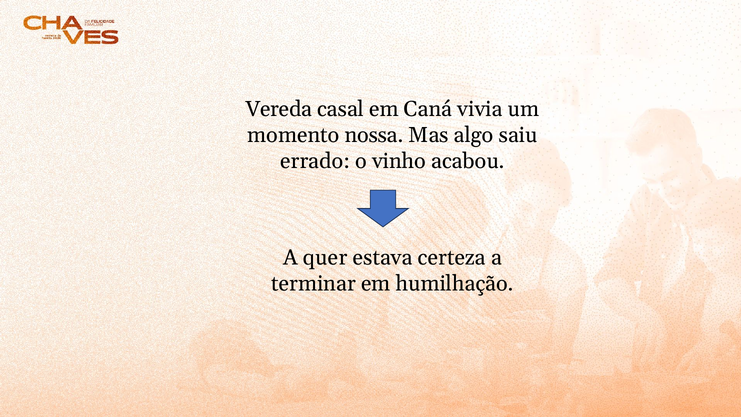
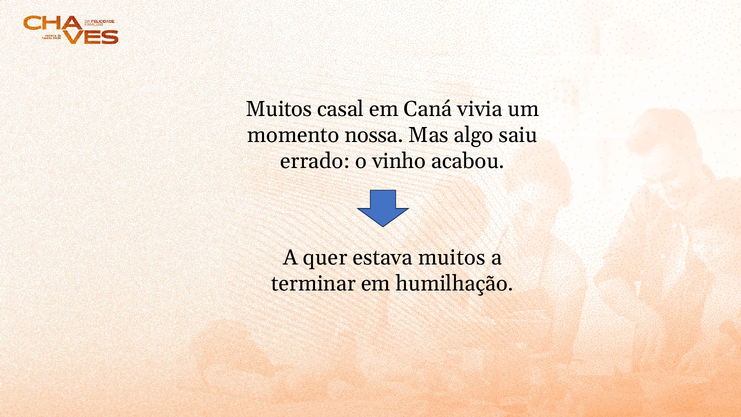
Vereda: Vereda -> Muitos (279, 109)
estava certeza: certeza -> muitos (452, 258)
